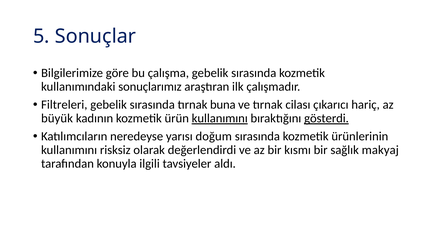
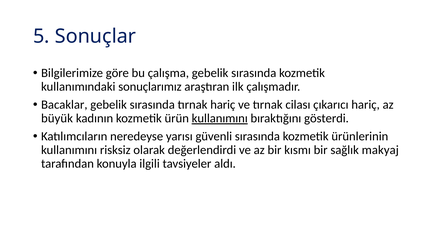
Filtreleri: Filtreleri -> Bacaklar (64, 105)
tırnak buna: buna -> hariç (223, 105)
gösterdi underline: present -> none (326, 119)
doğum: doğum -> güvenli (214, 137)
